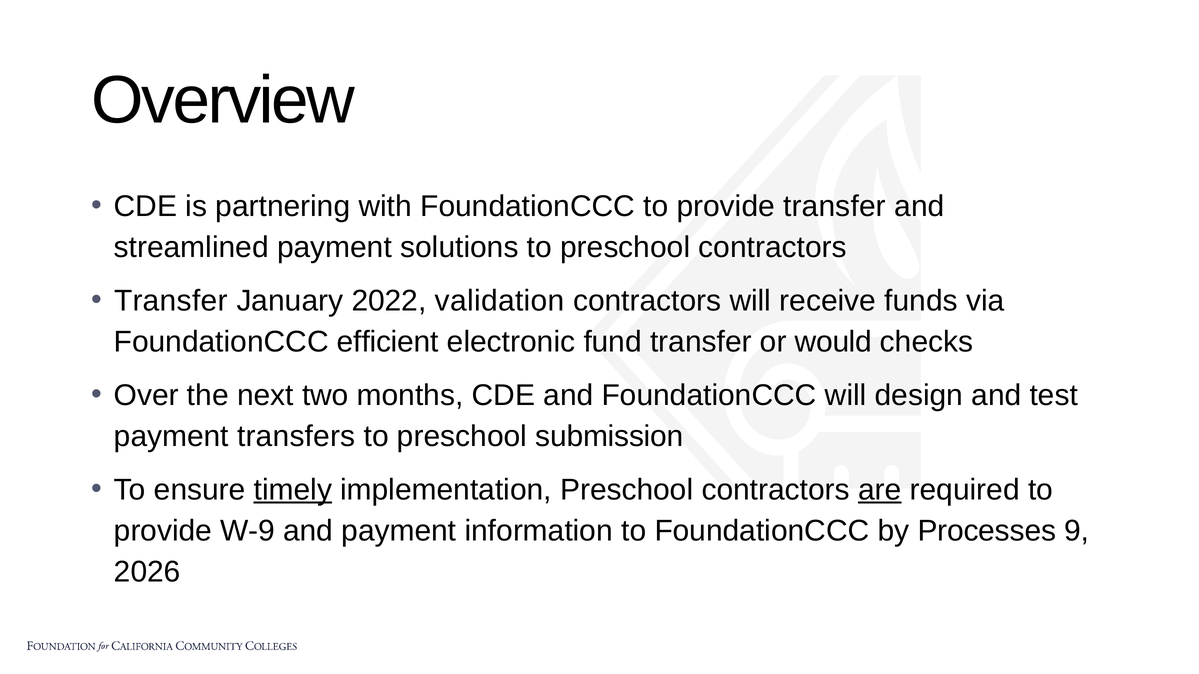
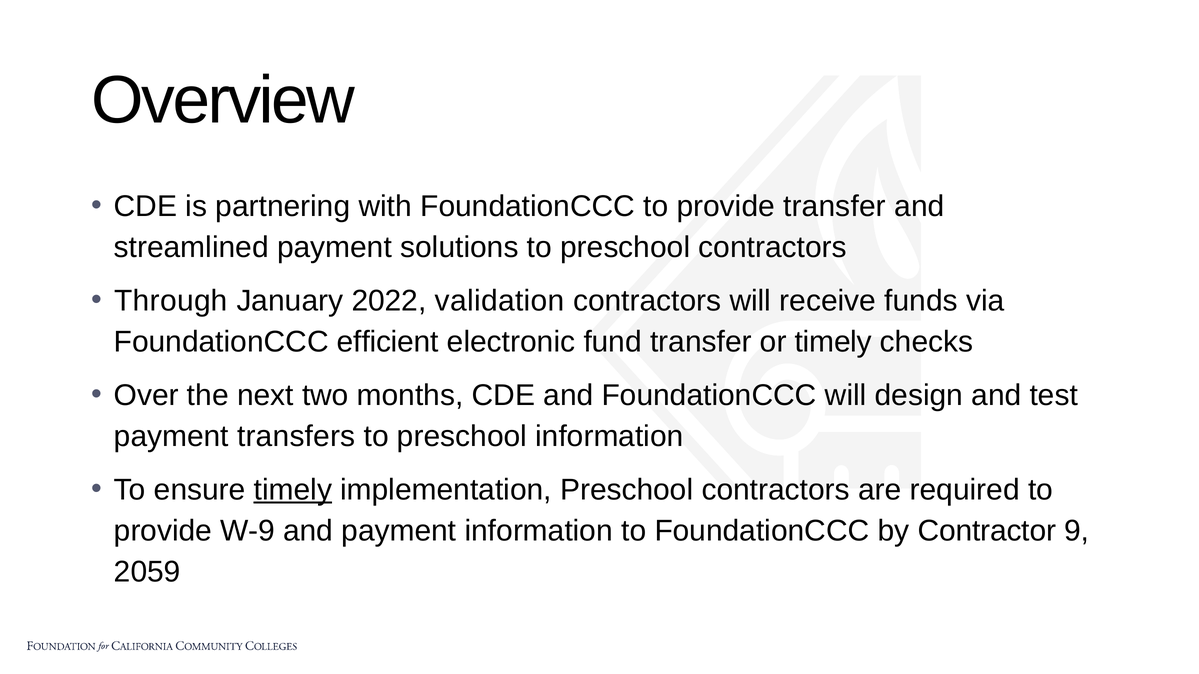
Transfer: Transfer -> Through (171, 301)
or would: would -> timely (833, 342)
preschool submission: submission -> information (609, 437)
are underline: present -> none (880, 490)
Processes: Processes -> Contractor (987, 531)
2026: 2026 -> 2059 (147, 572)
